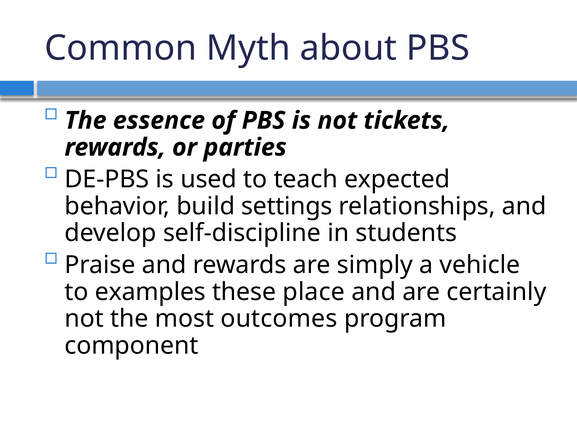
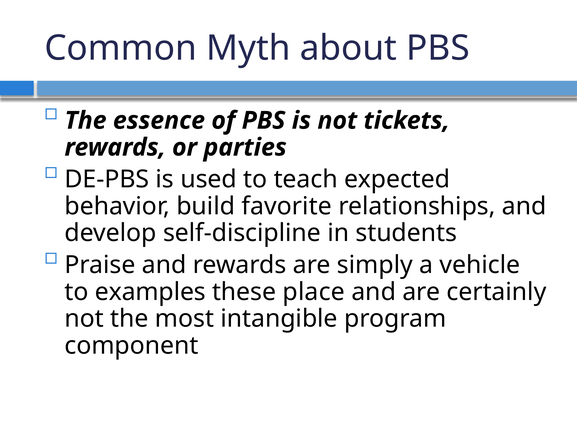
settings: settings -> favorite (287, 206)
outcomes: outcomes -> intangible (279, 319)
